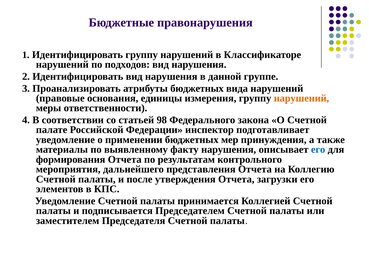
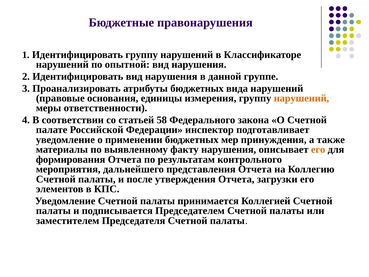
подходов: подходов -> опытной (127, 64)
98: 98 -> 58 (162, 120)
его colour: blue -> orange (318, 149)
